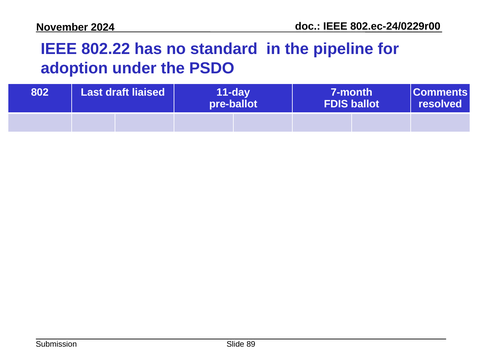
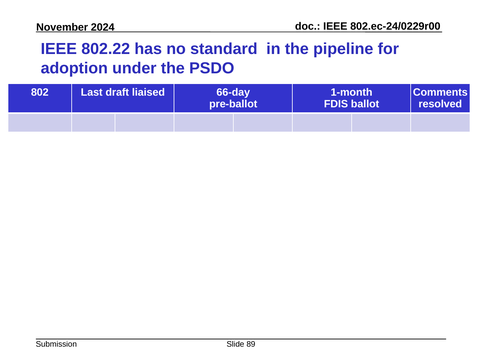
11-day: 11-day -> 66-day (233, 92)
7-month: 7-month -> 1-month (352, 92)
